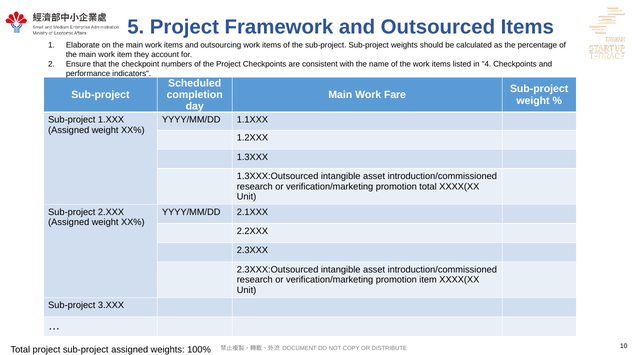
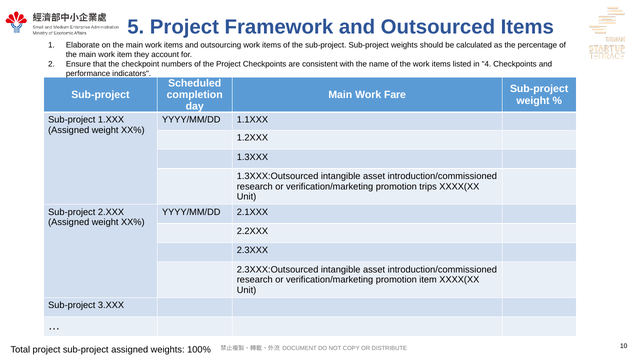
promotion total: total -> trips (428, 187)
